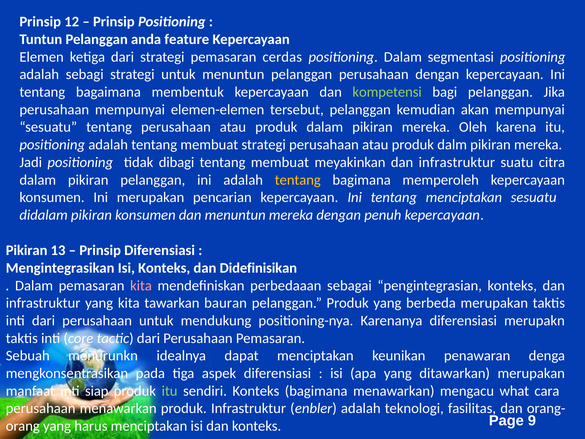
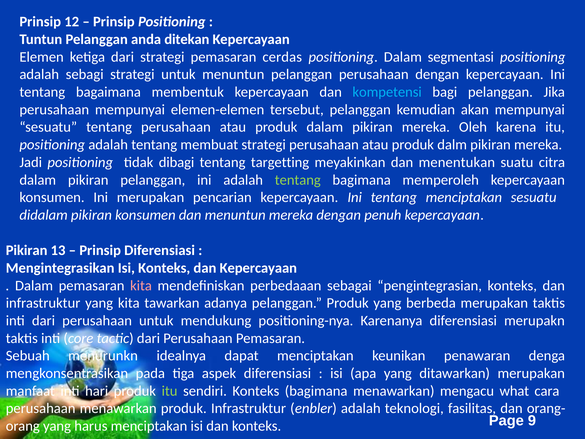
feature: feature -> ditekan (187, 39)
kompetensi colour: light green -> light blue (387, 92)
membuat: membuat -> targetting (280, 162)
meyakinkan dan infrastruktur: infrastruktur -> menentukan (457, 162)
tentang colour: yellow -> light green (298, 180)
dan Didefinisikan: Didefinisikan -> Kepercayaan (258, 268)
bauran: bauran -> adanya (226, 303)
siap: siap -> hari (97, 391)
